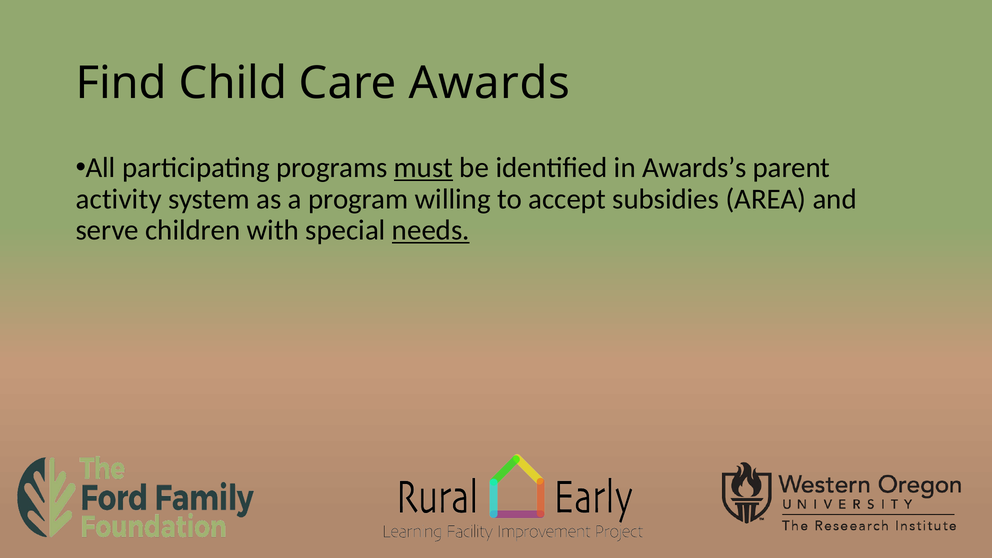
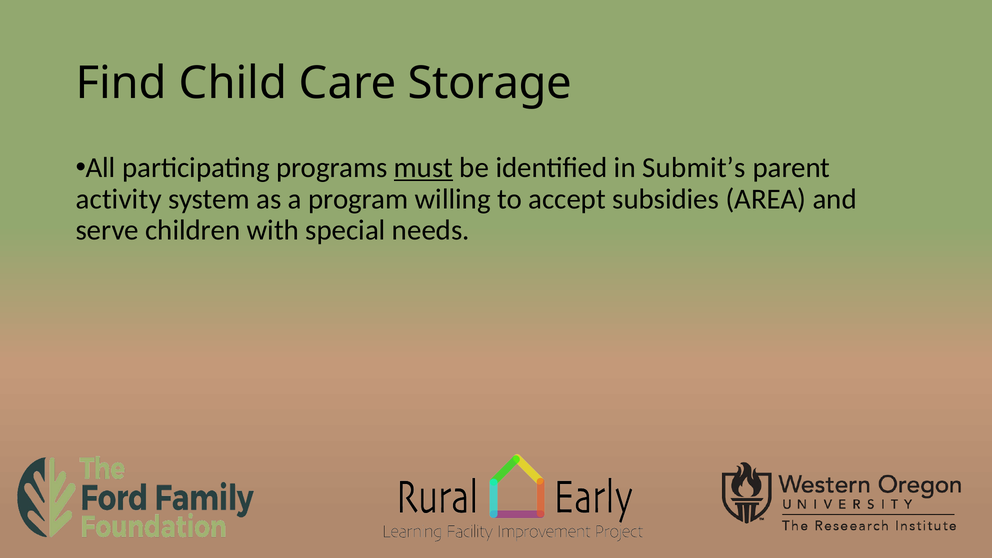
Awards: Awards -> Storage (490, 83)
Awards’s: Awards’s -> Submit’s (694, 168)
needs underline: present -> none (431, 230)
